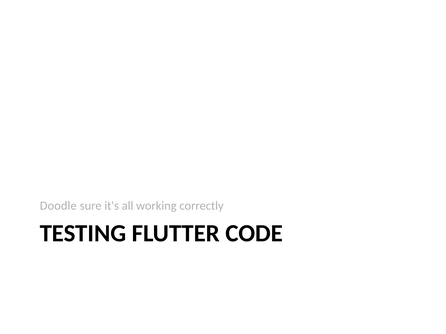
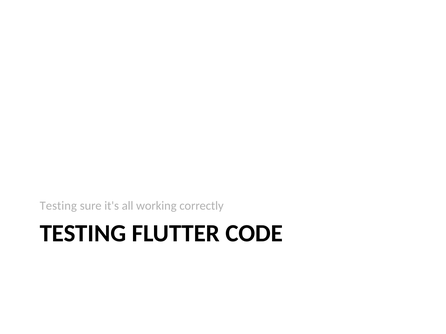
Doodle: Doodle -> Testing (58, 206)
